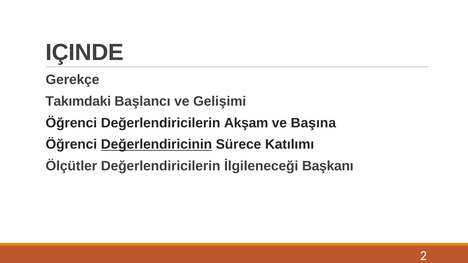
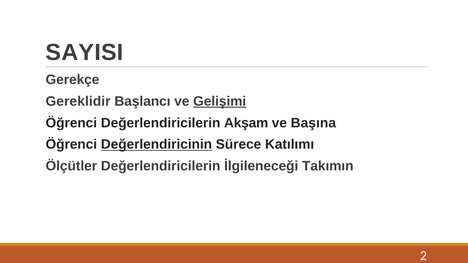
IÇINDE: IÇINDE -> SAYISI (85, 52)
Takımdaki: Takımdaki -> Gereklidir (78, 101)
Gelişimi underline: none -> present (220, 101)
Başkanı: Başkanı -> Takımın (328, 166)
